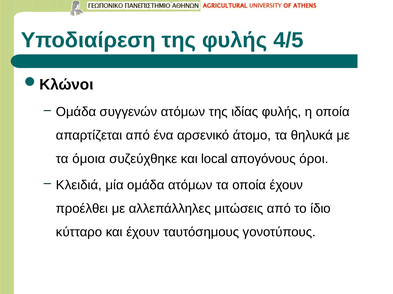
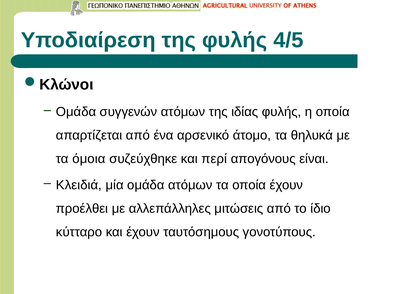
local: local -> περί (214, 159)
όροι: όροι -> είναι (314, 159)
